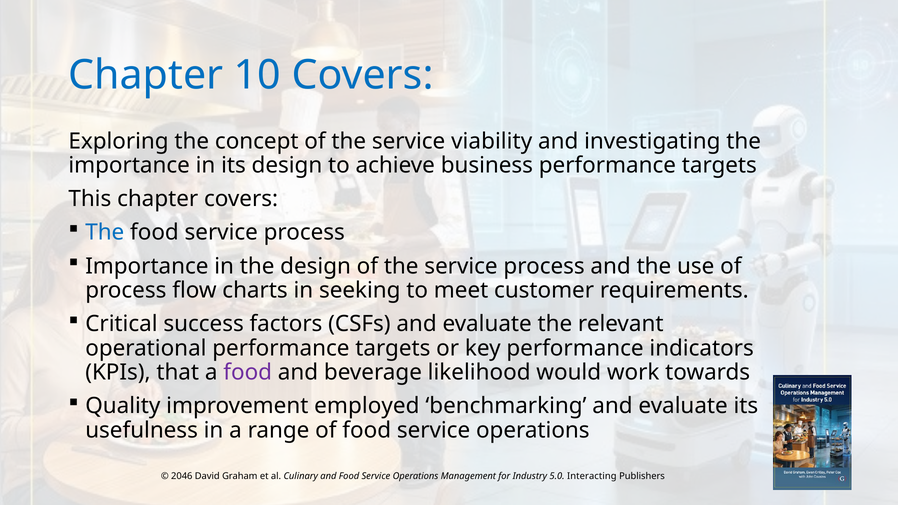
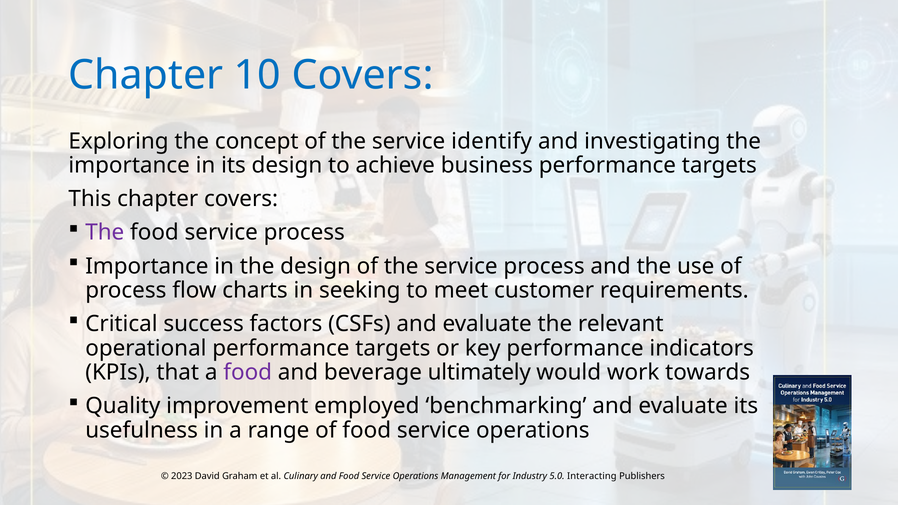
viability: viability -> identify (492, 141)
The colour: blue -> purple (105, 233)
likelihood: likelihood -> ultimately (479, 373)
2046: 2046 -> 2023 (182, 476)
